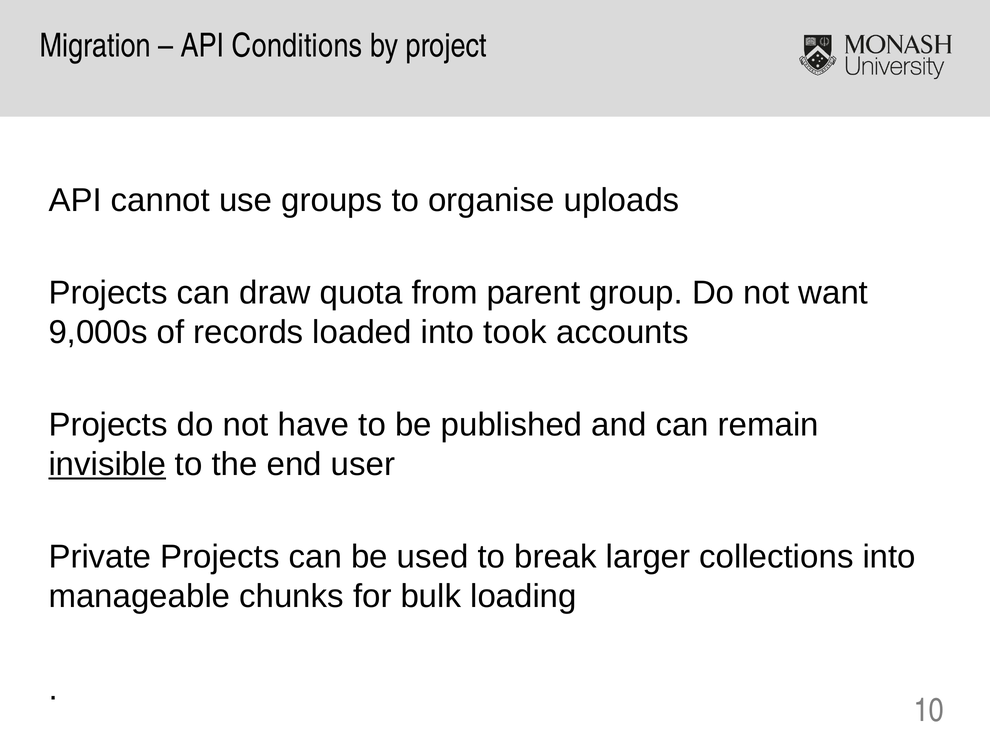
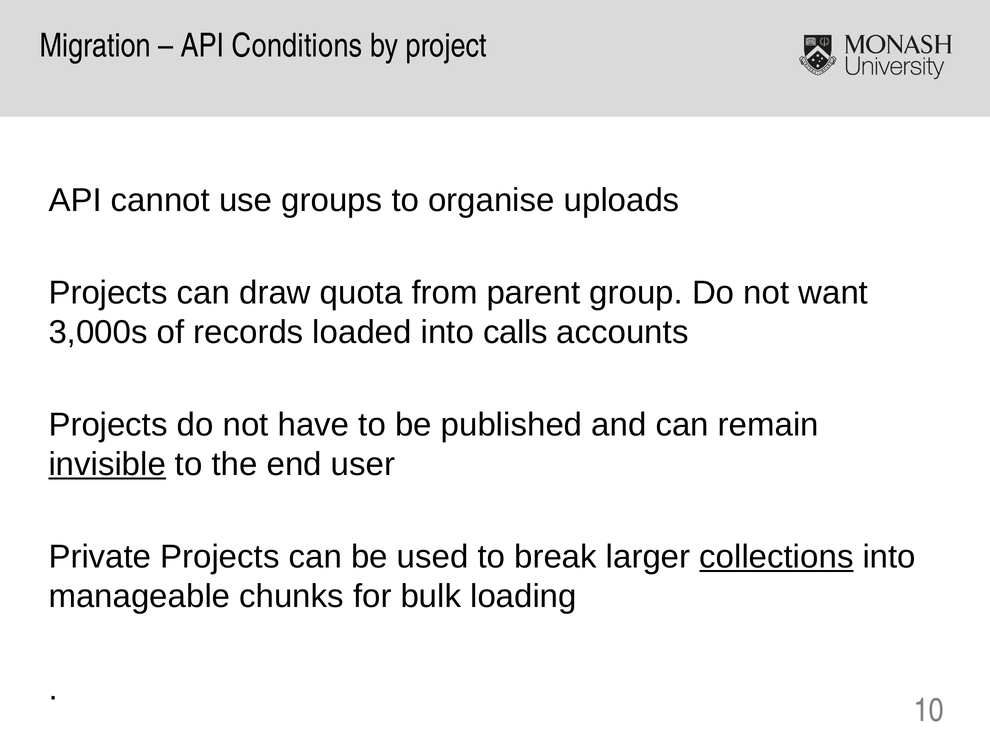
9,000s: 9,000s -> 3,000s (98, 332)
took: took -> calls (515, 332)
collections underline: none -> present (776, 557)
